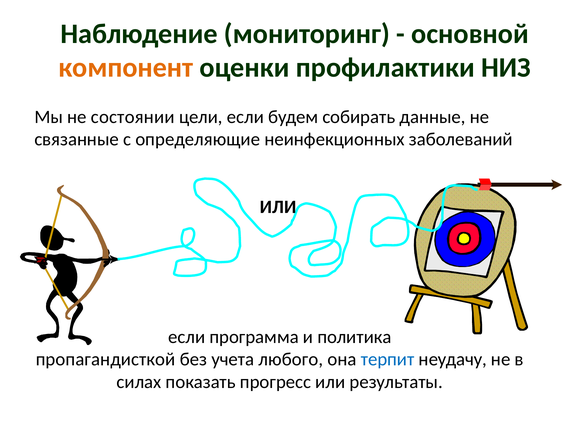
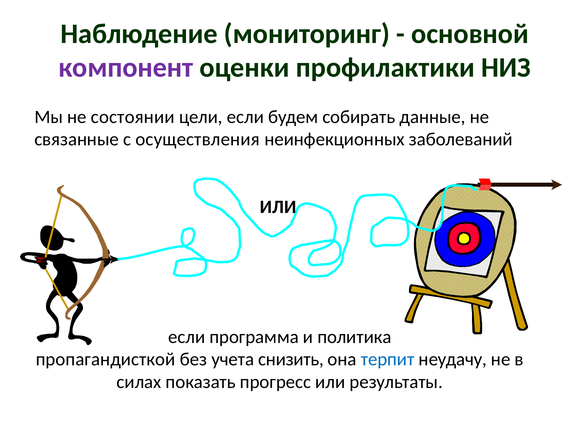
компонент colour: orange -> purple (126, 68)
определяющие: определяющие -> осуществления (198, 139)
любого: любого -> снизить (291, 359)
